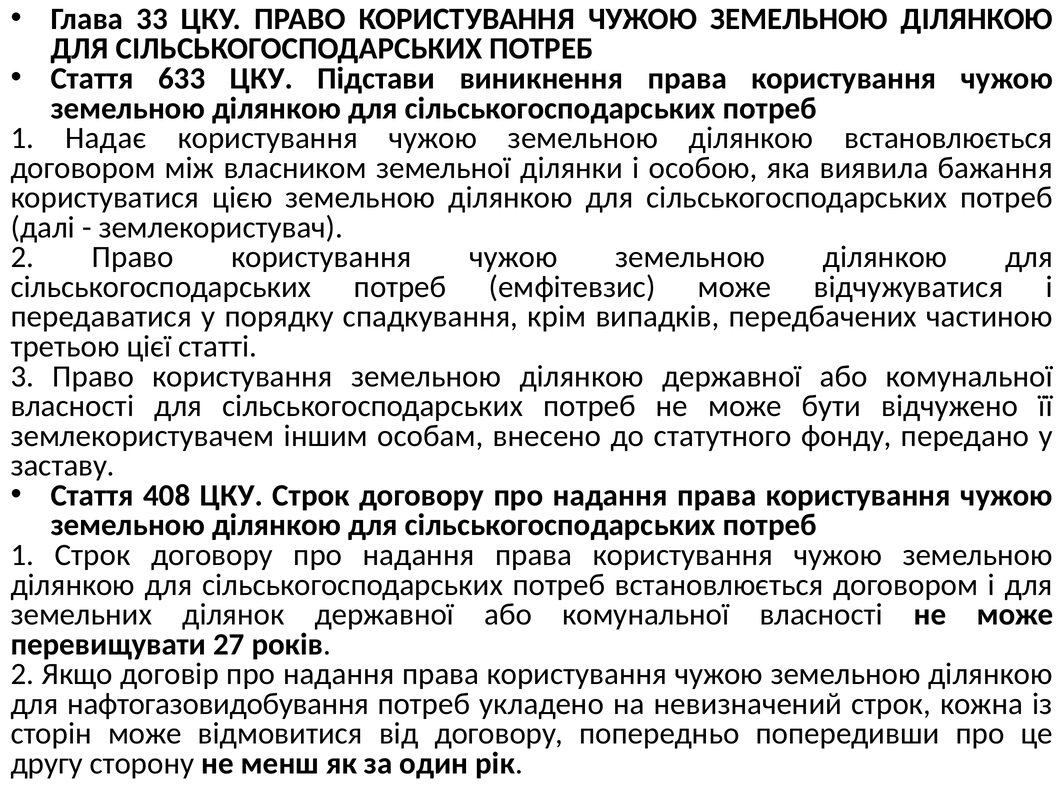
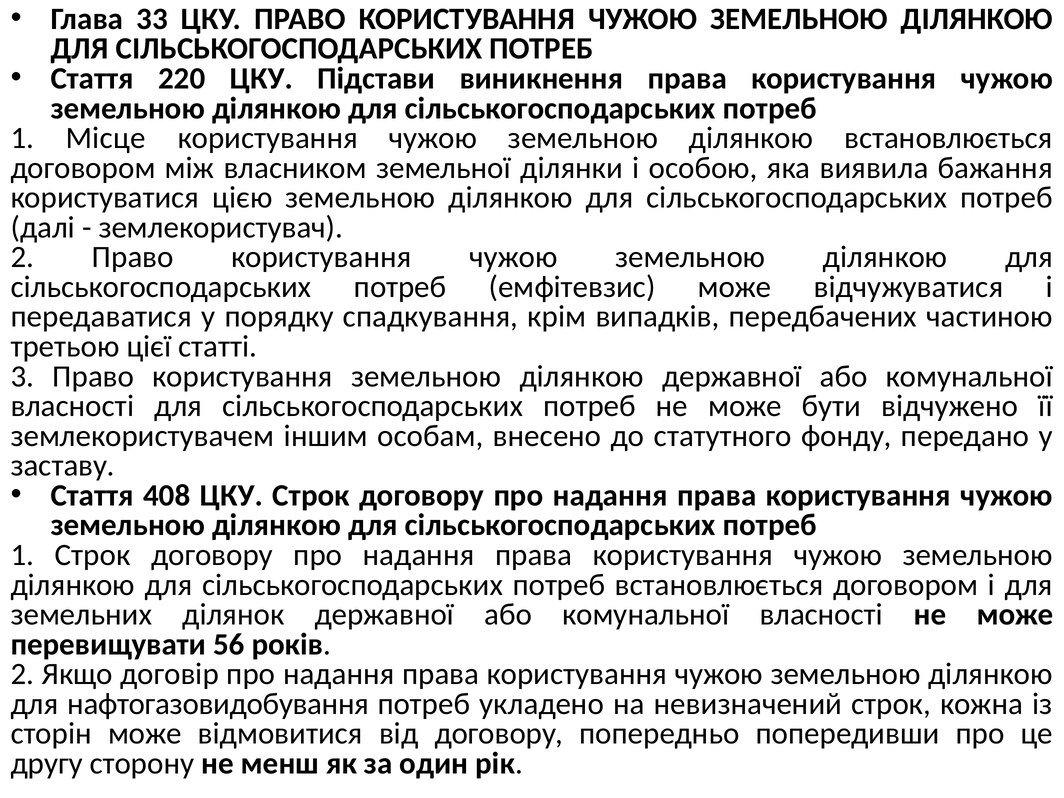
633: 633 -> 220 (182, 78)
Надає: Надає -> Місце (106, 138)
27: 27 -> 56 (229, 644)
